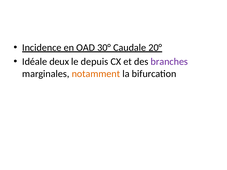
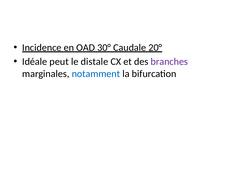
deux: deux -> peut (59, 62)
depuis: depuis -> distale (95, 62)
notamment colour: orange -> blue (96, 74)
